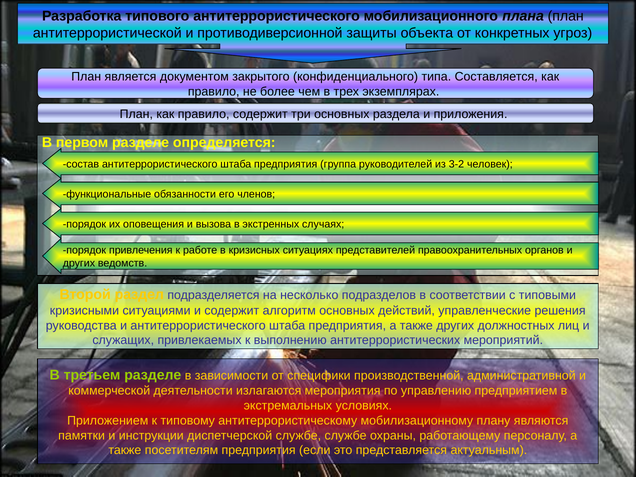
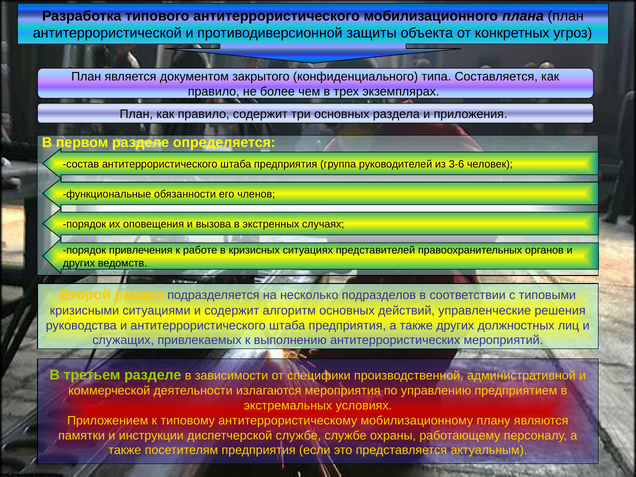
3-2: 3-2 -> 3-6 (456, 164)
